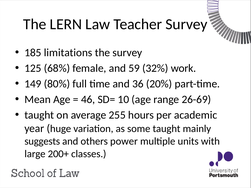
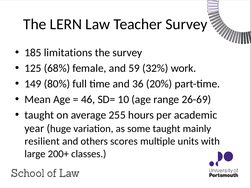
suggests: suggests -> resilient (42, 142)
power: power -> scores (124, 142)
